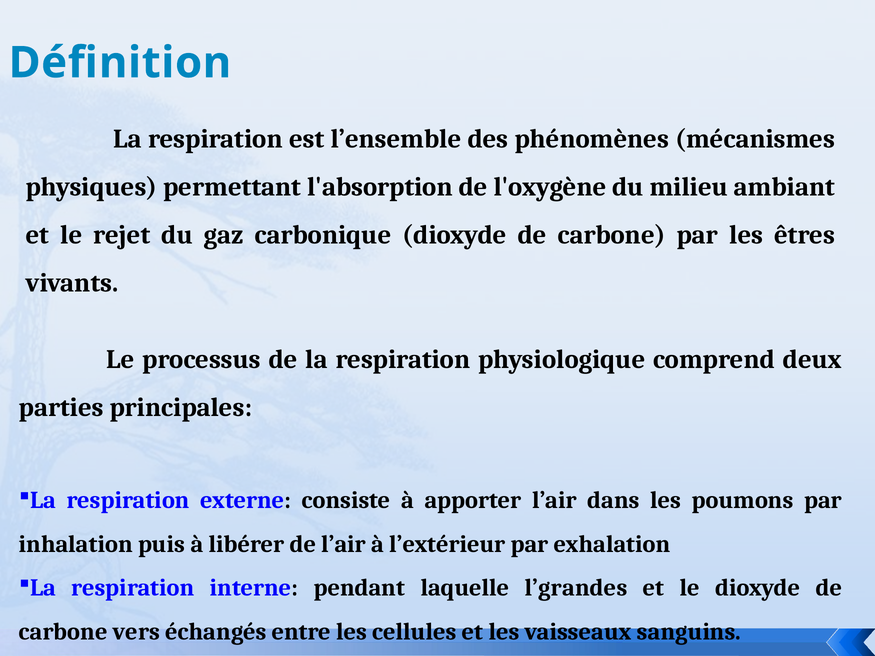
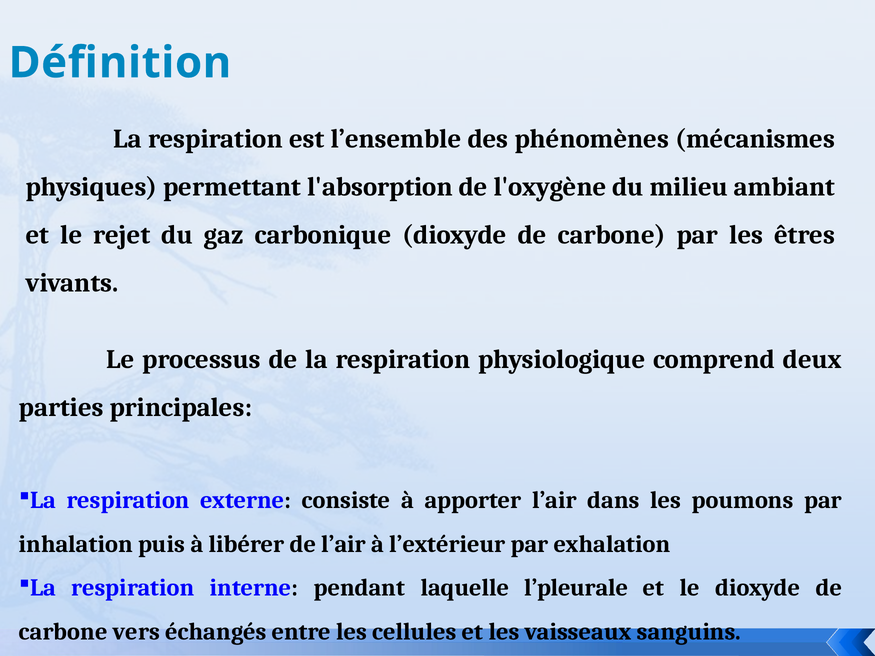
l’grandes: l’grandes -> l’pleurale (576, 588)
